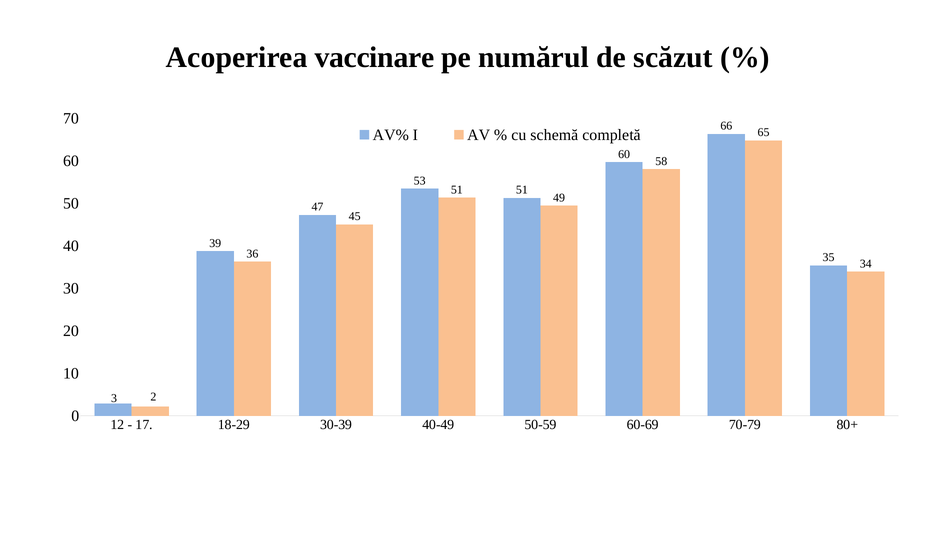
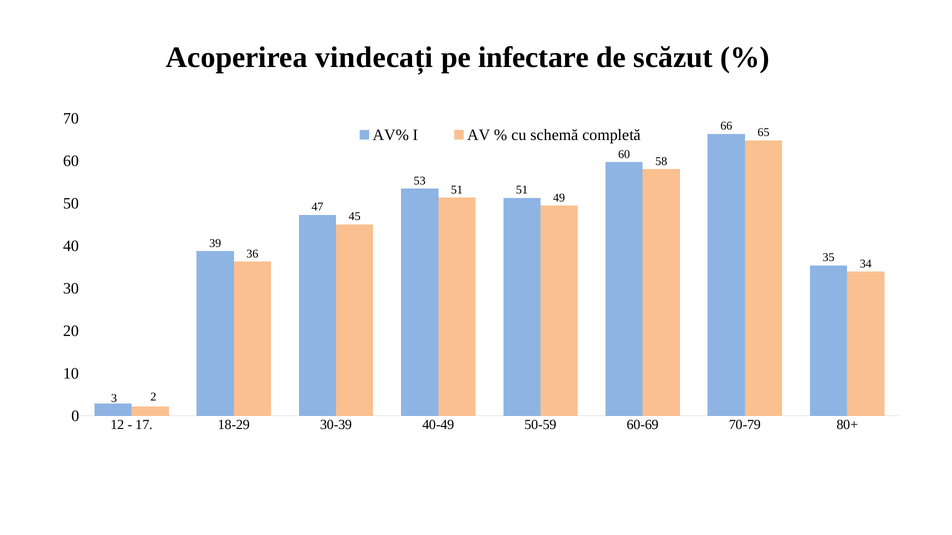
vaccinare: vaccinare -> vindecați (374, 58)
numărul: numărul -> infectare (534, 58)
